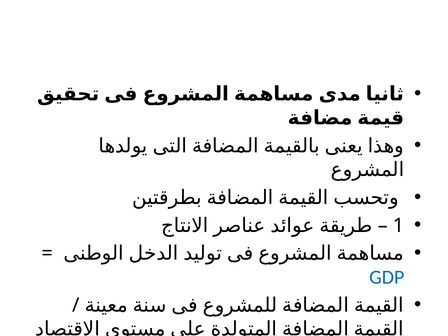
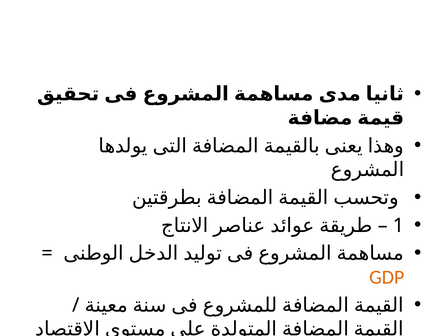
GDP colour: blue -> orange (387, 277)
